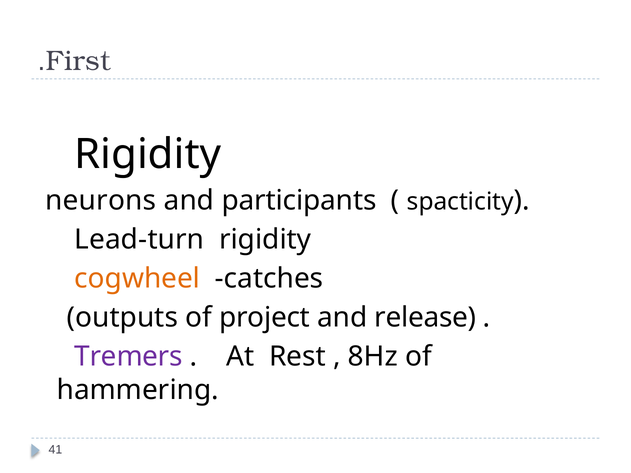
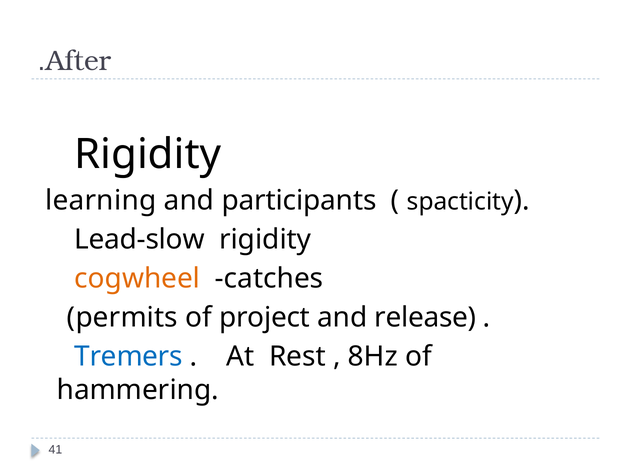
First: First -> After (78, 61)
neurons: neurons -> learning (101, 201)
Lead-turn: Lead-turn -> Lead-slow (140, 240)
outputs: outputs -> permits (122, 318)
Tremers colour: purple -> blue (129, 356)
